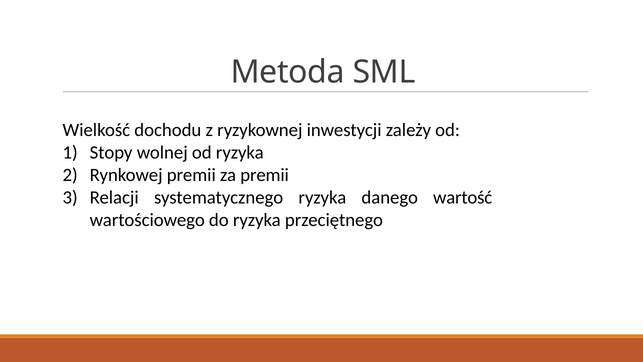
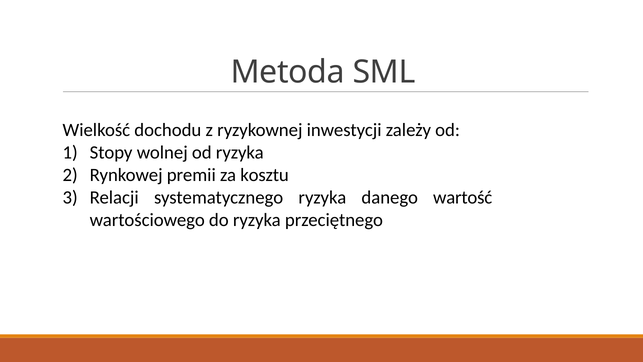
za premii: premii -> kosztu (265, 175)
